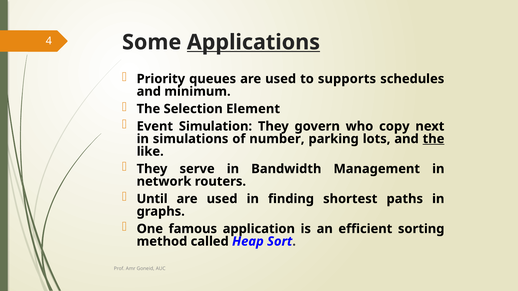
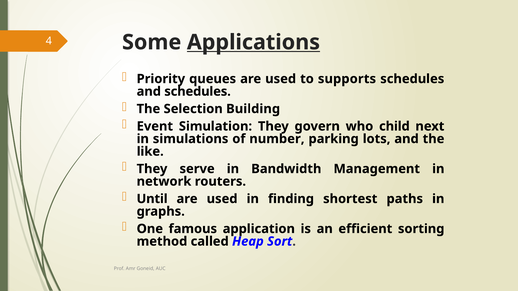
and minimum: minimum -> schedules (198, 92)
Element: Element -> Building (253, 109)
copy: copy -> child (394, 126)
the underline: present -> none (434, 139)
